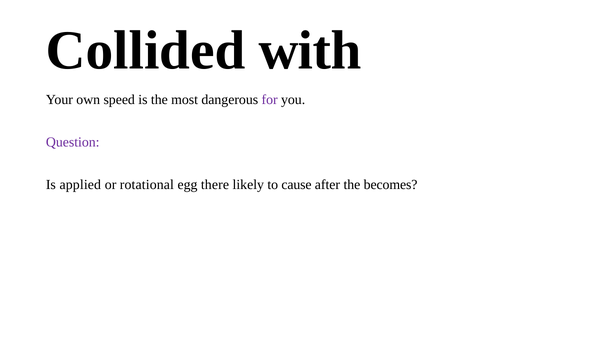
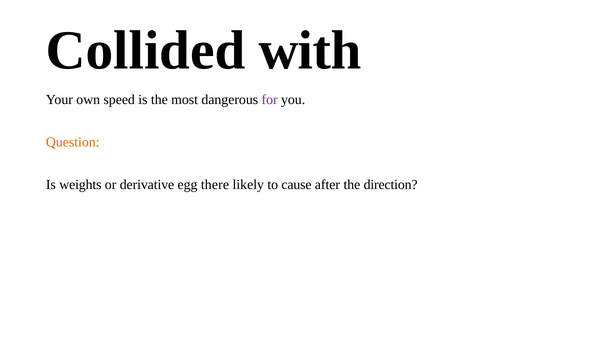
Question colour: purple -> orange (73, 142)
applied: applied -> weights (80, 185)
rotational: rotational -> derivative (147, 185)
becomes: becomes -> direction (391, 185)
